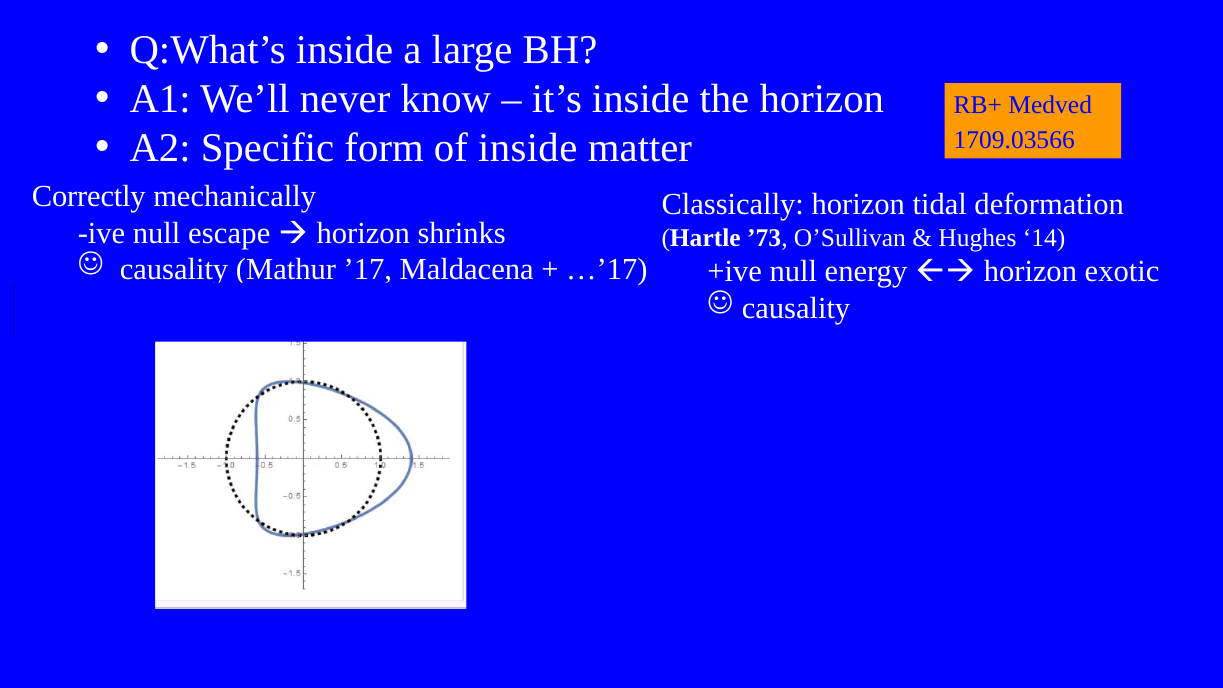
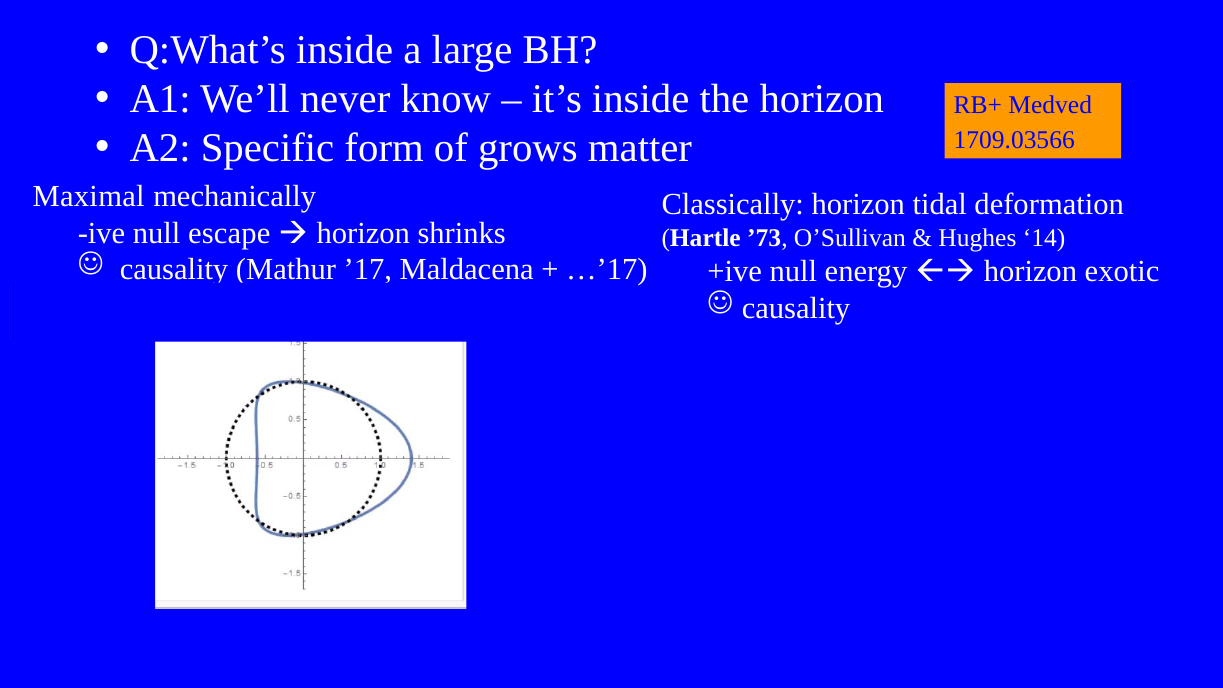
of inside: inside -> grows (528, 148)
Correctly: Correctly -> Maximal (89, 196)
